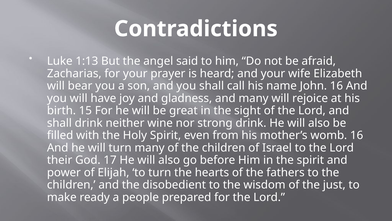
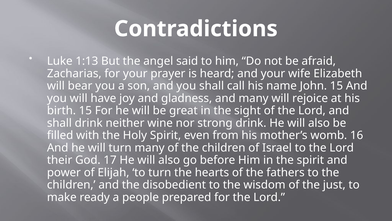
John 16: 16 -> 15 (336, 86)
